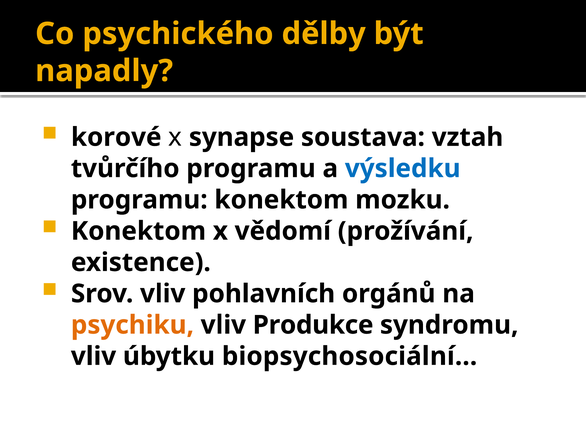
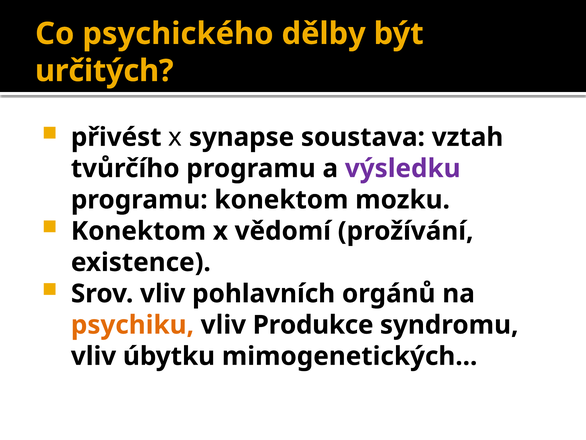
napadly: napadly -> určitých (104, 71)
korové: korové -> přivést (116, 137)
výsledku colour: blue -> purple (403, 168)
biopsychosociální: biopsychosociální -> mimogenetických (350, 356)
